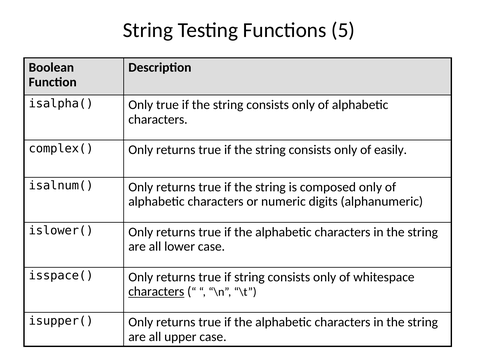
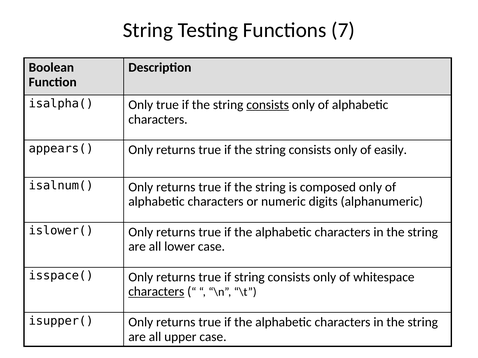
5: 5 -> 7 (343, 30)
consists underline: none -> present (268, 105)
complex(: complex( -> appears( (61, 149)
